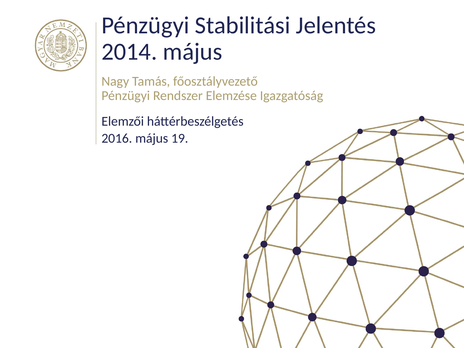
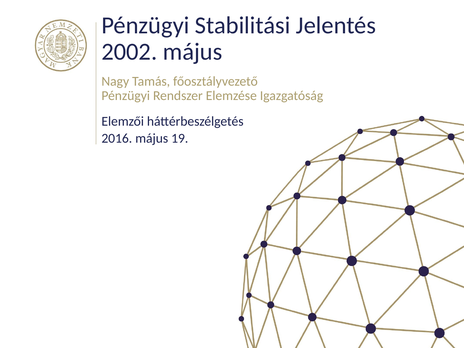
2014: 2014 -> 2002 (129, 52)
